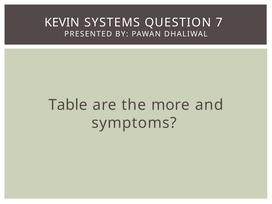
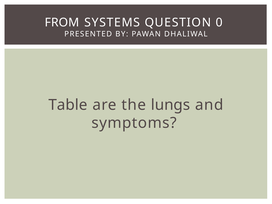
KEVIN: KEVIN -> FROM (62, 23)
7: 7 -> 0 (219, 23)
more: more -> lungs (171, 105)
